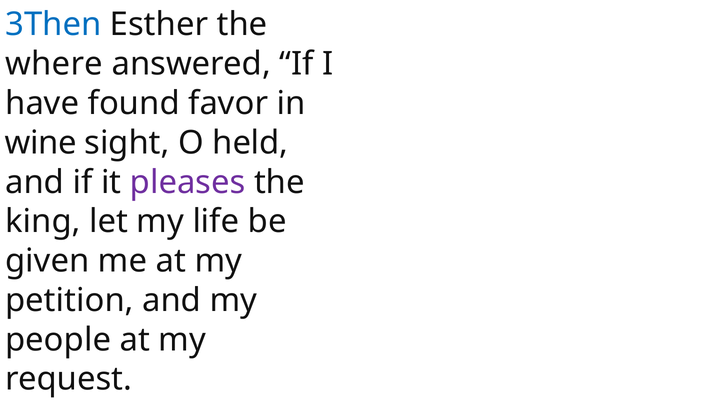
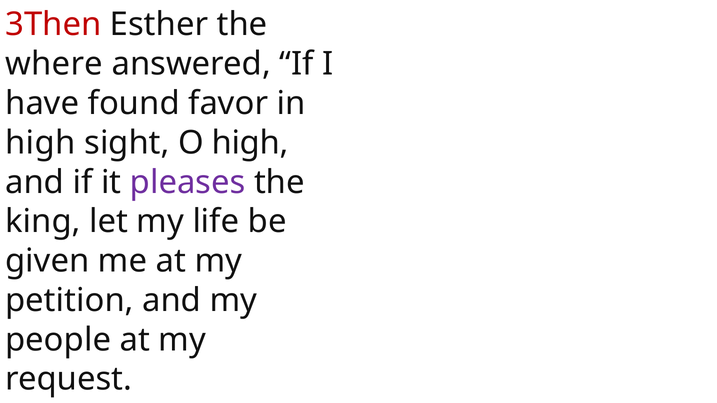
3Then colour: blue -> red (53, 25)
wine: wine -> high (40, 143)
O held: held -> high (250, 143)
